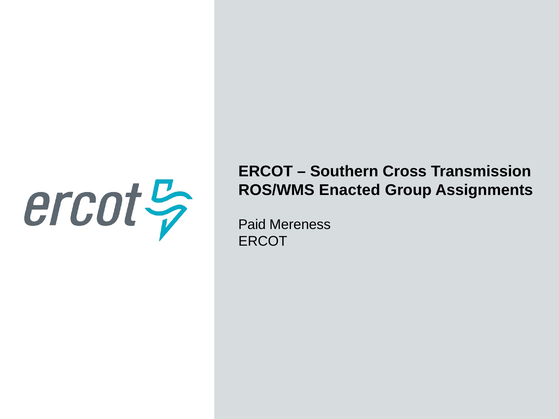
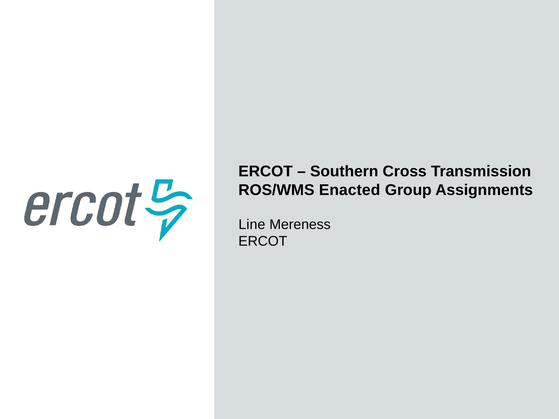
Paid: Paid -> Line (252, 225)
